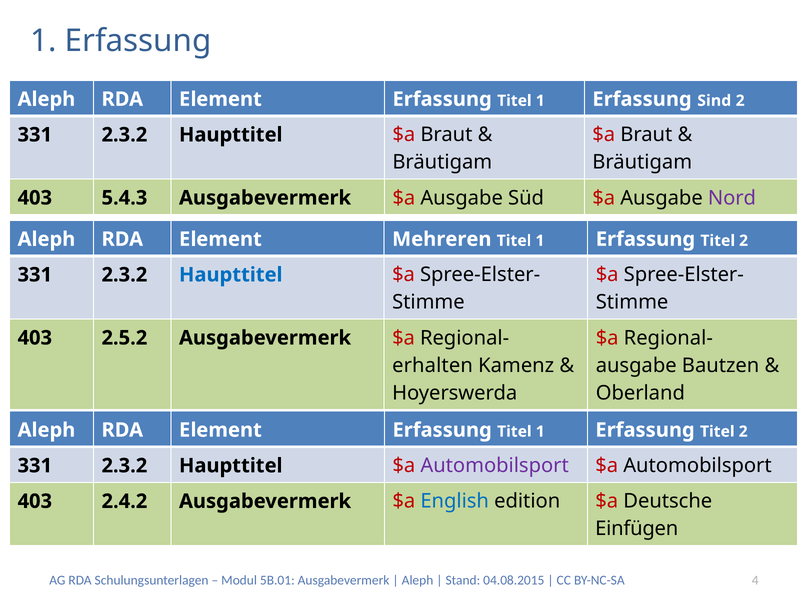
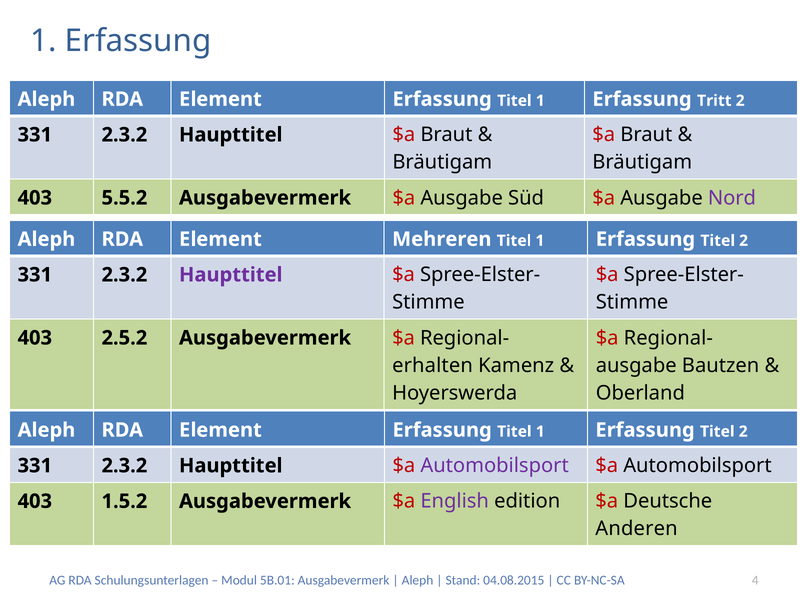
Sind: Sind -> Tritt (714, 101)
5.4.3: 5.4.3 -> 5.5.2 (124, 198)
Haupttitel colour: blue -> purple (231, 274)
2.4.2: 2.4.2 -> 1.5.2 (124, 501)
English colour: blue -> purple (455, 501)
Einfügen: Einfügen -> Anderen (637, 528)
